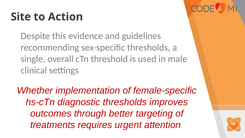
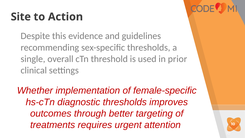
male: male -> prior (178, 59)
